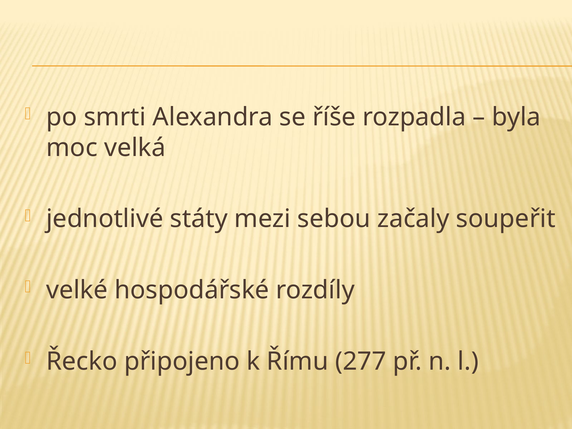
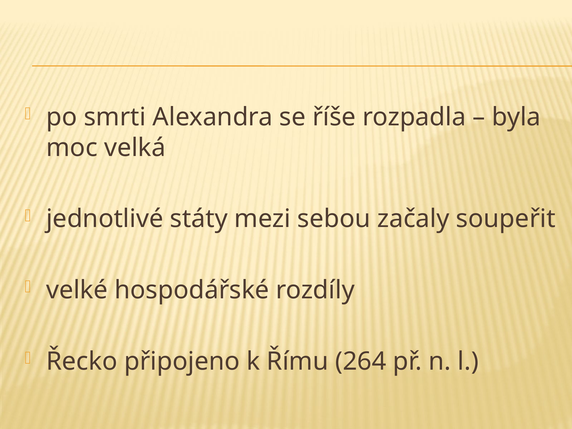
277: 277 -> 264 (361, 361)
